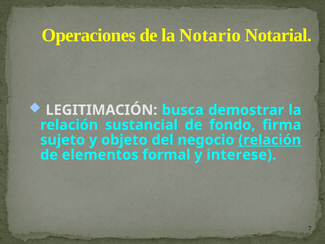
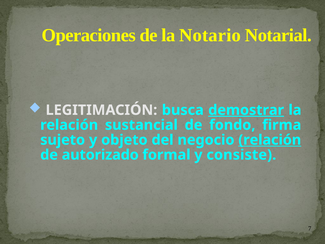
demostrar underline: none -> present (246, 110)
elementos: elementos -> autorizado (100, 155)
interese: interese -> consiste (241, 155)
